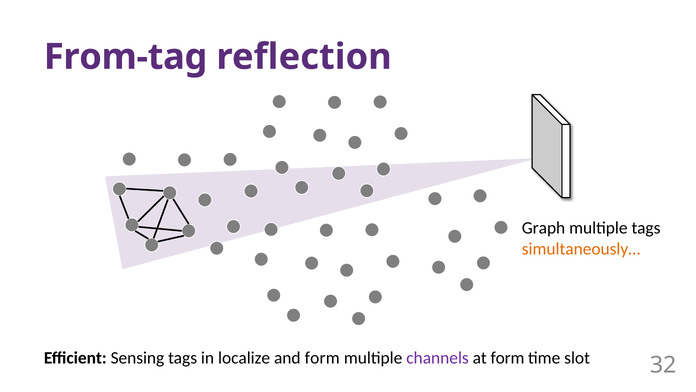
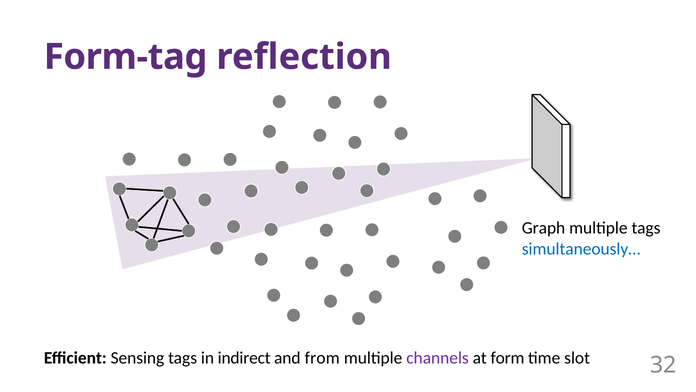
From-tag: From-tag -> Form-tag (126, 57)
simultaneously… colour: orange -> blue (581, 249)
localize: localize -> indirect (244, 358)
and form: form -> from (322, 358)
